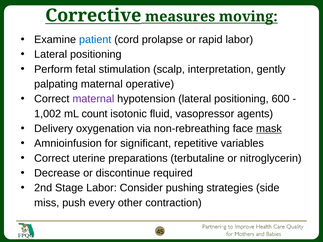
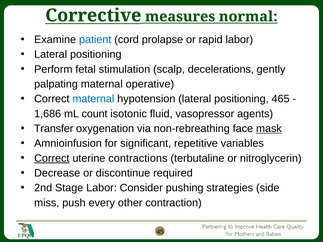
moving: moving -> normal (248, 17)
interpretation: interpretation -> decelerations (221, 69)
maternal colour: purple -> blue (93, 99)
600: 600 -> 465 (281, 99)
1,002: 1,002 -> 1,686 (48, 114)
Delivery: Delivery -> Transfer (54, 129)
Correct underline: none -> present (52, 158)
preparations: preparations -> contractions (138, 158)
